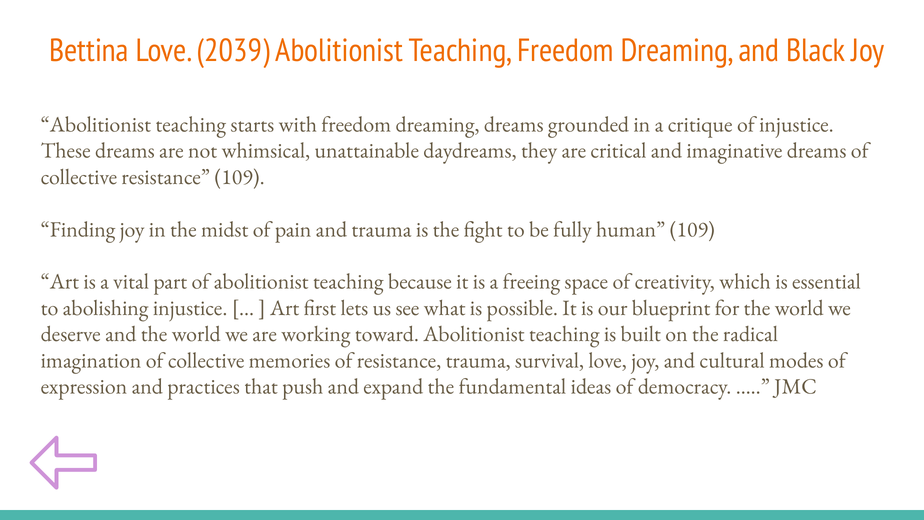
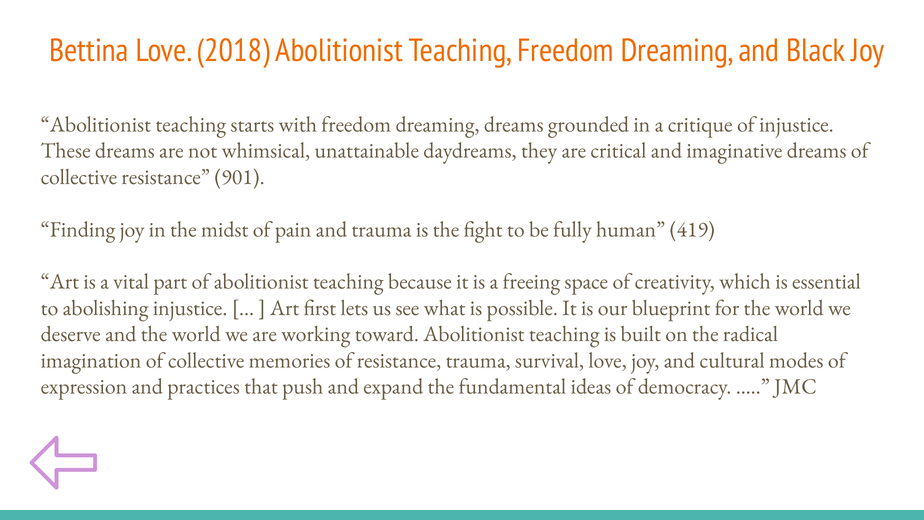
2039: 2039 -> 2018 (233, 50)
resistance 109: 109 -> 901 (240, 177)
human 109: 109 -> 419 (692, 229)
